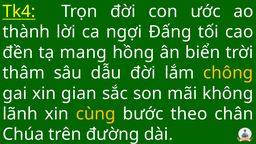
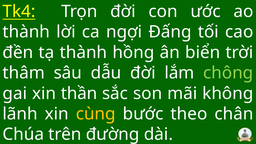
tạ mang: mang -> thành (83, 52)
chông colour: yellow -> light green (228, 73)
gian: gian -> thần (79, 93)
